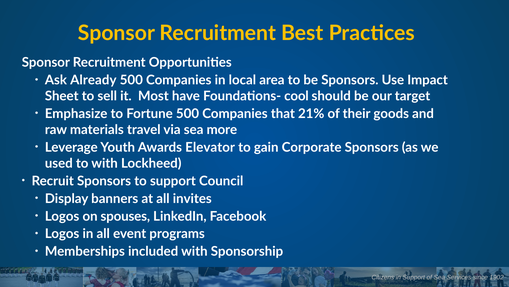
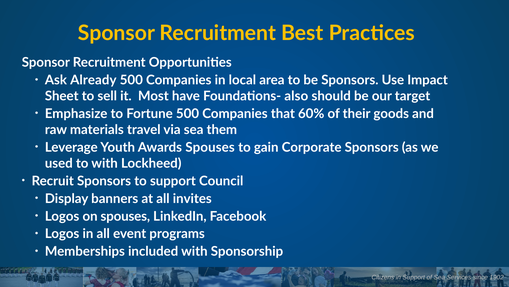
cool: cool -> also (296, 96)
21%: 21% -> 60% (311, 114)
more: more -> them (222, 129)
Awards Elevator: Elevator -> Spouses (210, 147)
